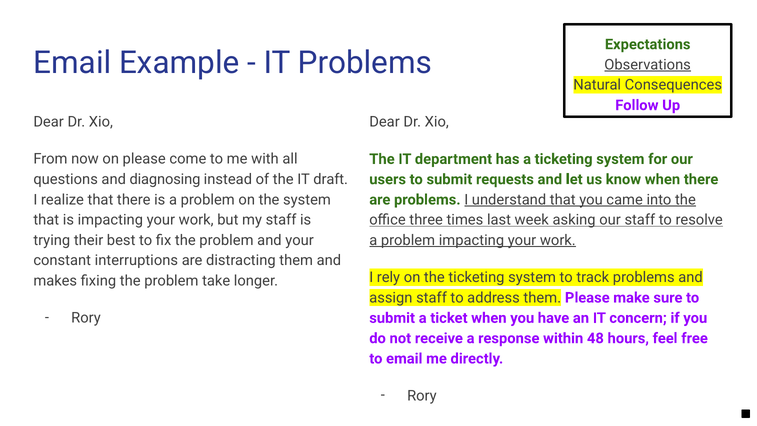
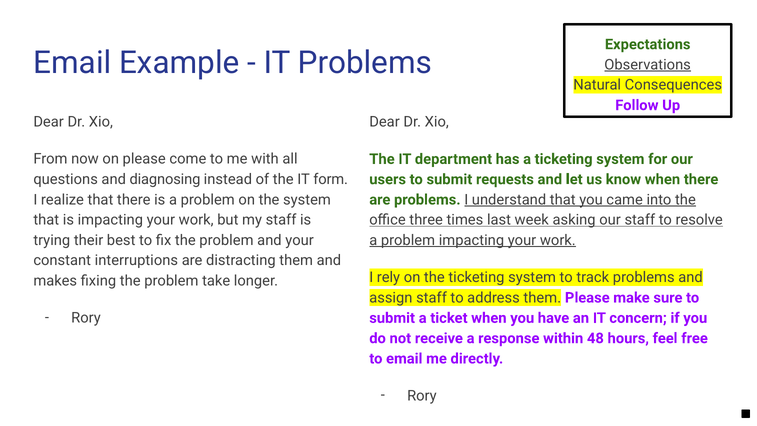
draft: draft -> form (331, 179)
